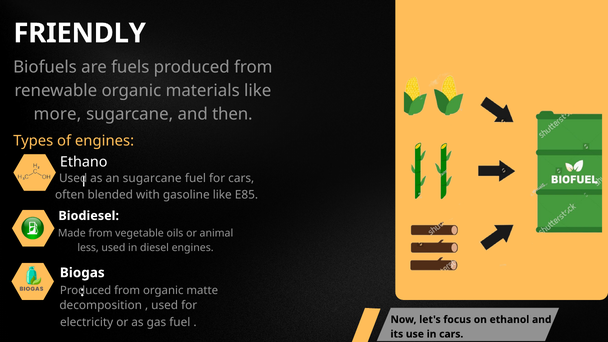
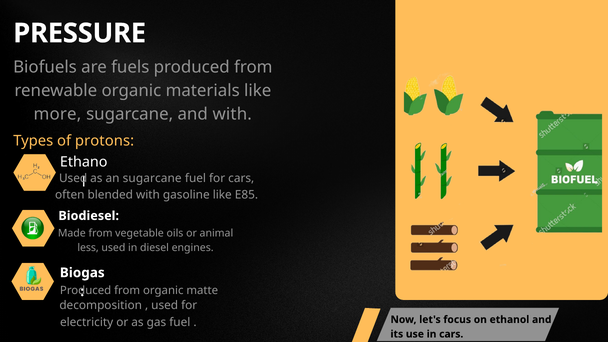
FRIENDLY: FRIENDLY -> PRESSURE (80, 33)
and then: then -> with (232, 114)
of engines: engines -> protons (105, 141)
